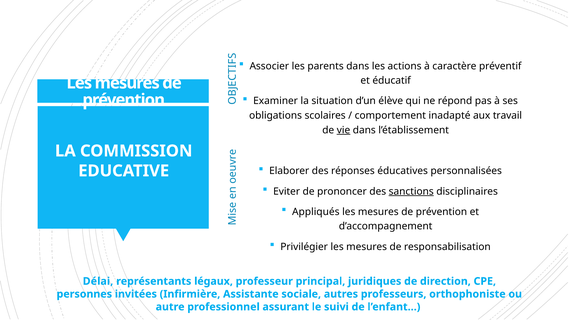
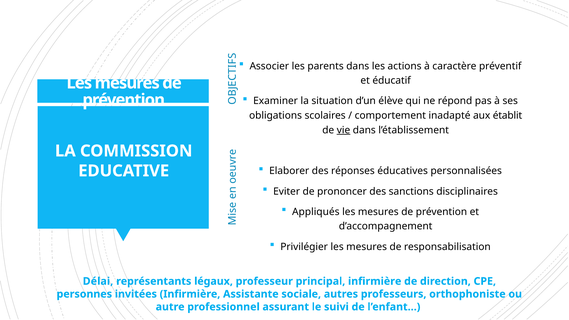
travail: travail -> établit (507, 116)
sanctions underline: present -> none (411, 191)
principal juridiques: juridiques -> infirmière (375, 281)
